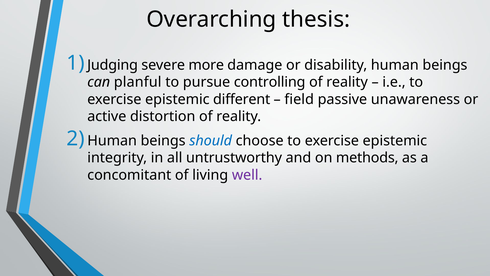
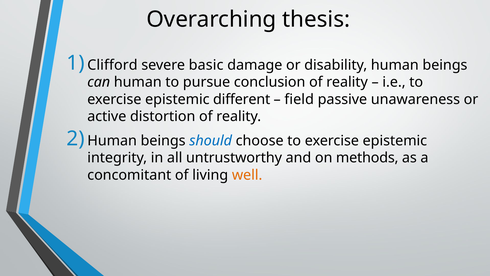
Judging: Judging -> Clifford (112, 65)
more: more -> basic (206, 65)
can planful: planful -> human (138, 82)
controlling: controlling -> conclusion (270, 82)
well colour: purple -> orange (247, 175)
